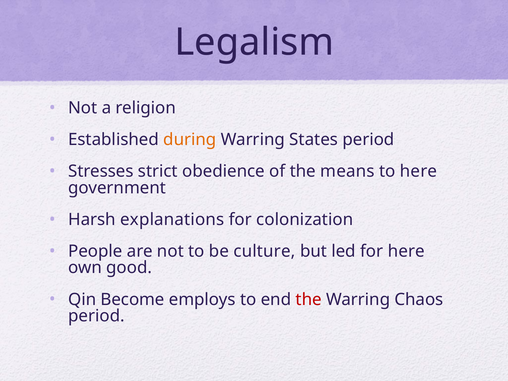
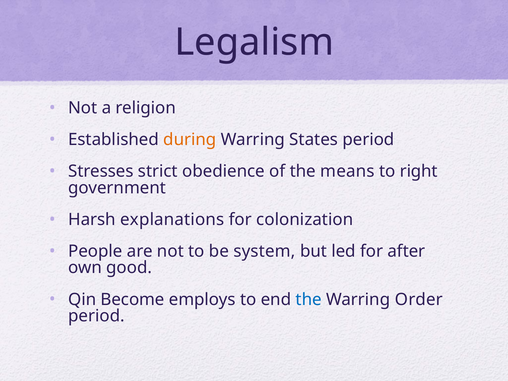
to here: here -> right (419, 171)
culture: culture -> system (264, 251)
for here: here -> after (406, 251)
the colour: red -> blue (309, 299)
Chaos: Chaos -> Order (419, 299)
